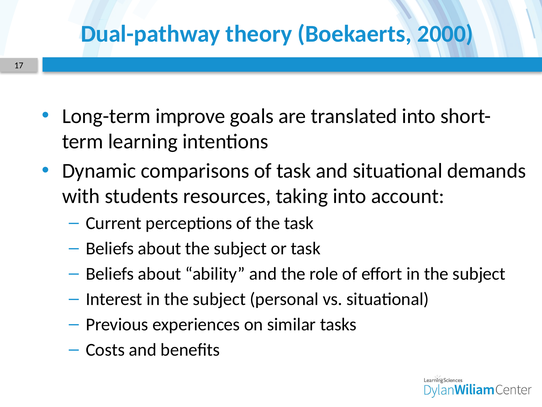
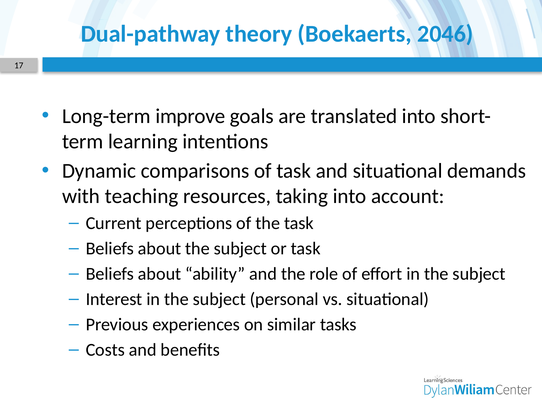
2000: 2000 -> 2046 (445, 34)
students: students -> teaching (142, 196)
